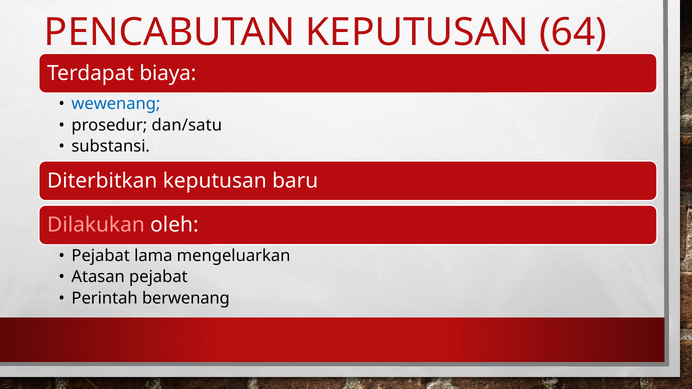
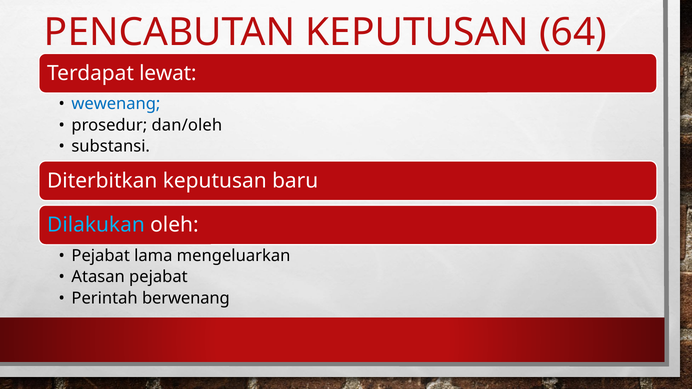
biaya: biaya -> lewat (168, 73)
dan/satu: dan/satu -> dan/oleh (187, 125)
Dilakukan colour: pink -> light blue (96, 225)
